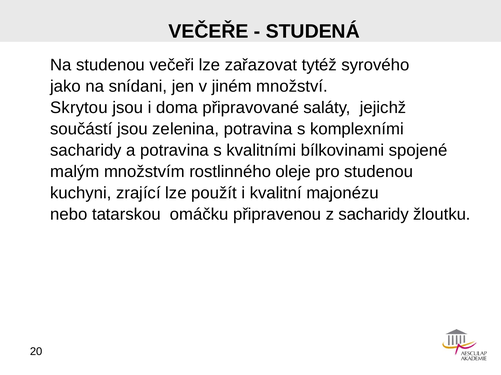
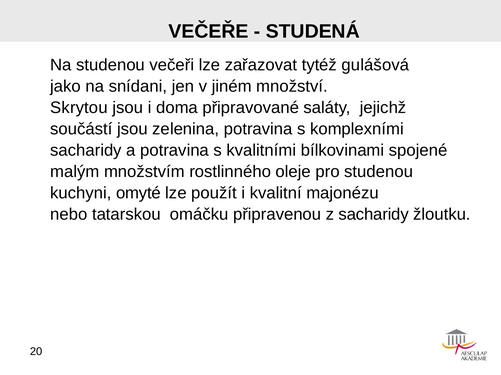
syrového: syrového -> gulášová (375, 65)
zrající: zrající -> omyté (138, 193)
